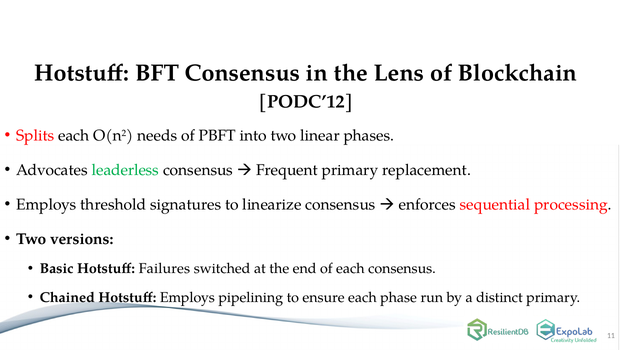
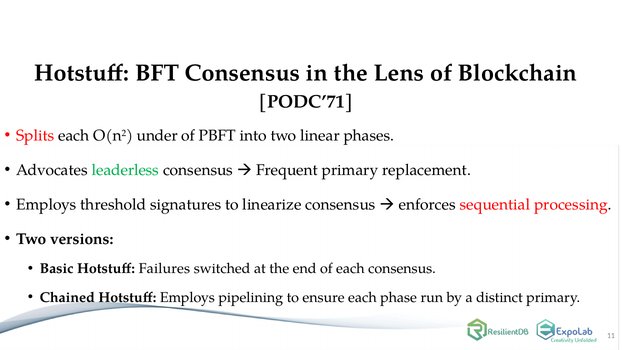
PODC’12: PODC’12 -> PODC’71 (306, 102)
needs: needs -> under (157, 136)
